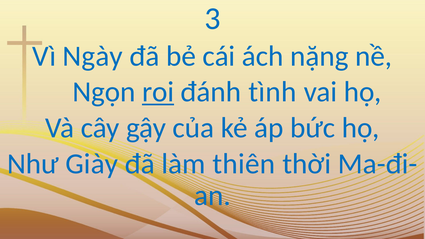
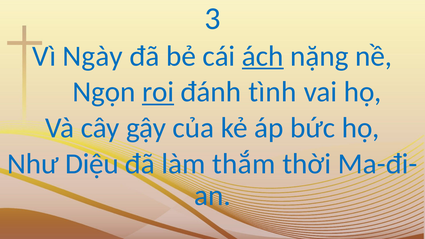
ách underline: none -> present (263, 56)
Giày: Giày -> Diệu (92, 164)
thiên: thiên -> thắm (244, 164)
